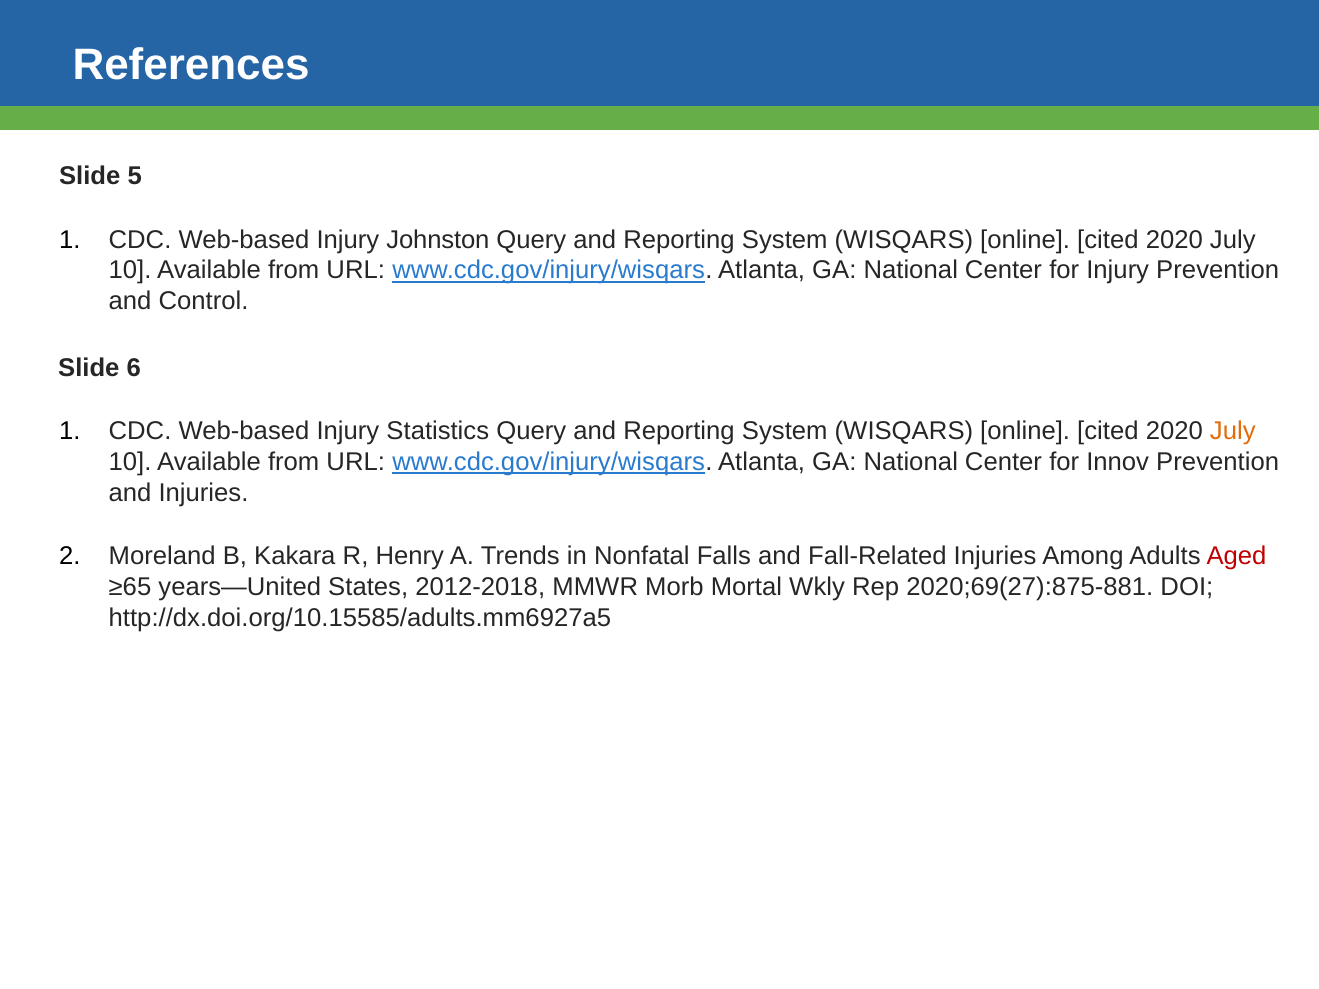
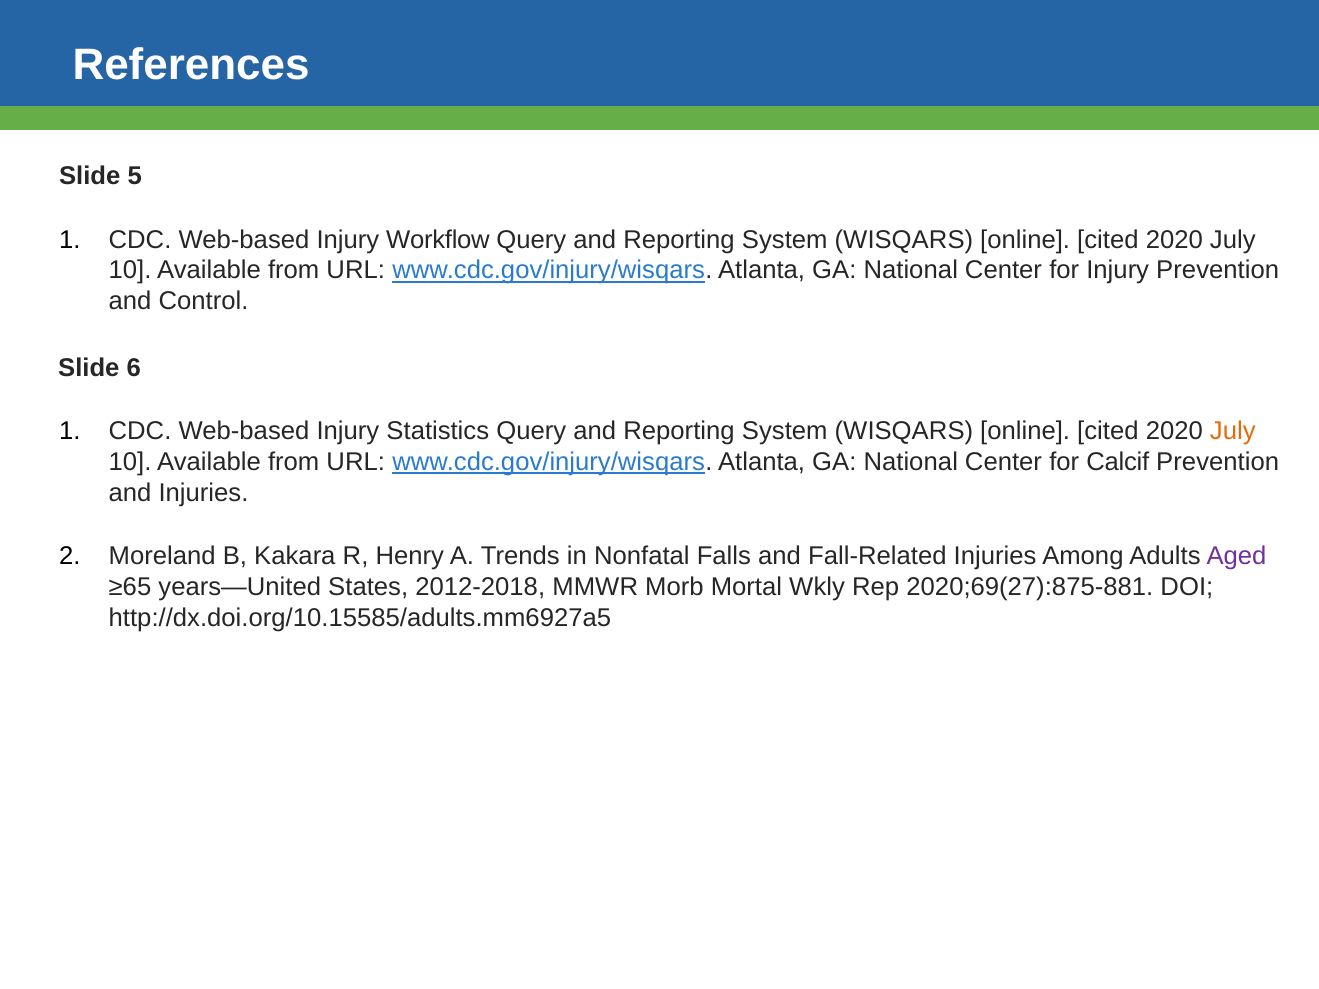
Johnston: Johnston -> Workflow (438, 240)
Innov: Innov -> Calcif (1118, 462)
Aged colour: red -> purple (1236, 557)
